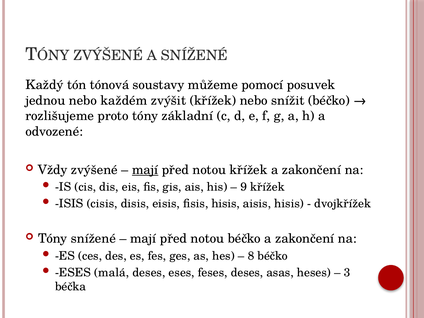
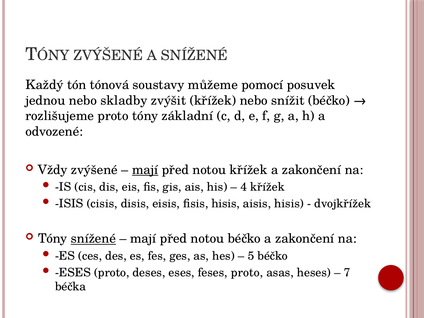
každém: každém -> skladby (124, 101)
9: 9 -> 4 (244, 187)
snížené underline: none -> present (93, 239)
8: 8 -> 5 (251, 256)
ESES malá: malá -> proto (112, 272)
feses deses: deses -> proto (247, 272)
3: 3 -> 7 (347, 272)
